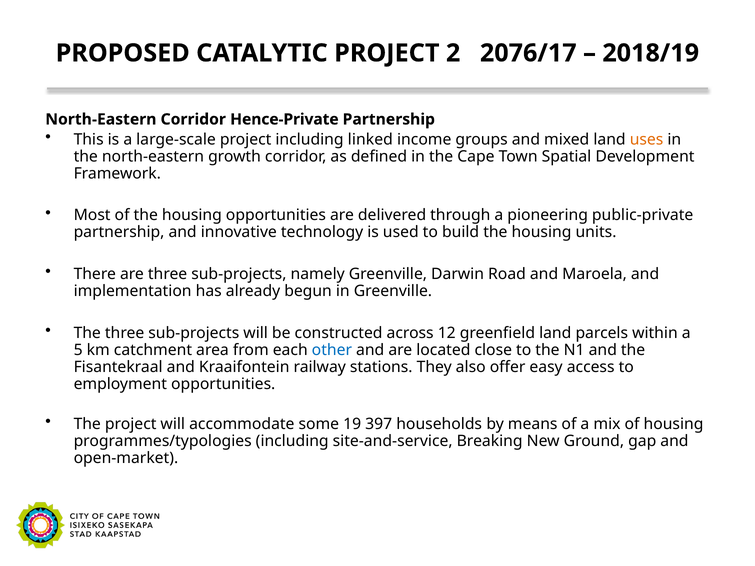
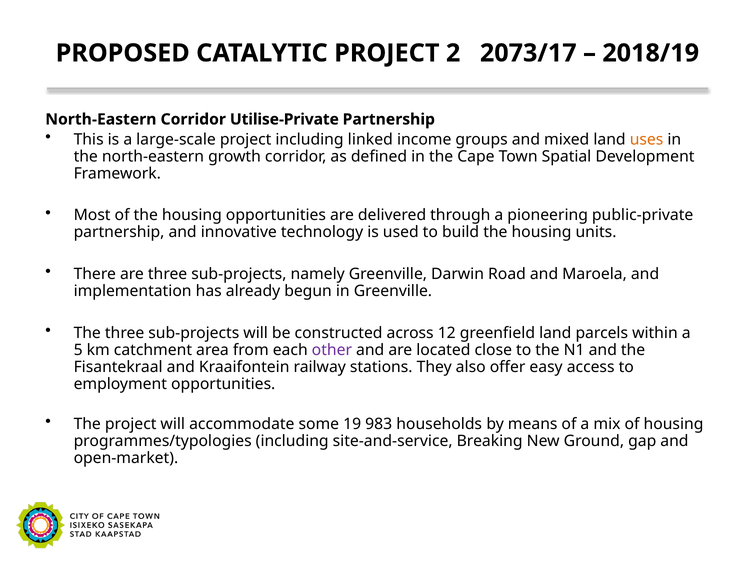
2076/17: 2076/17 -> 2073/17 (528, 53)
Hence-Private: Hence-Private -> Utilise-Private (284, 119)
other colour: blue -> purple (332, 350)
397: 397 -> 983 (379, 424)
